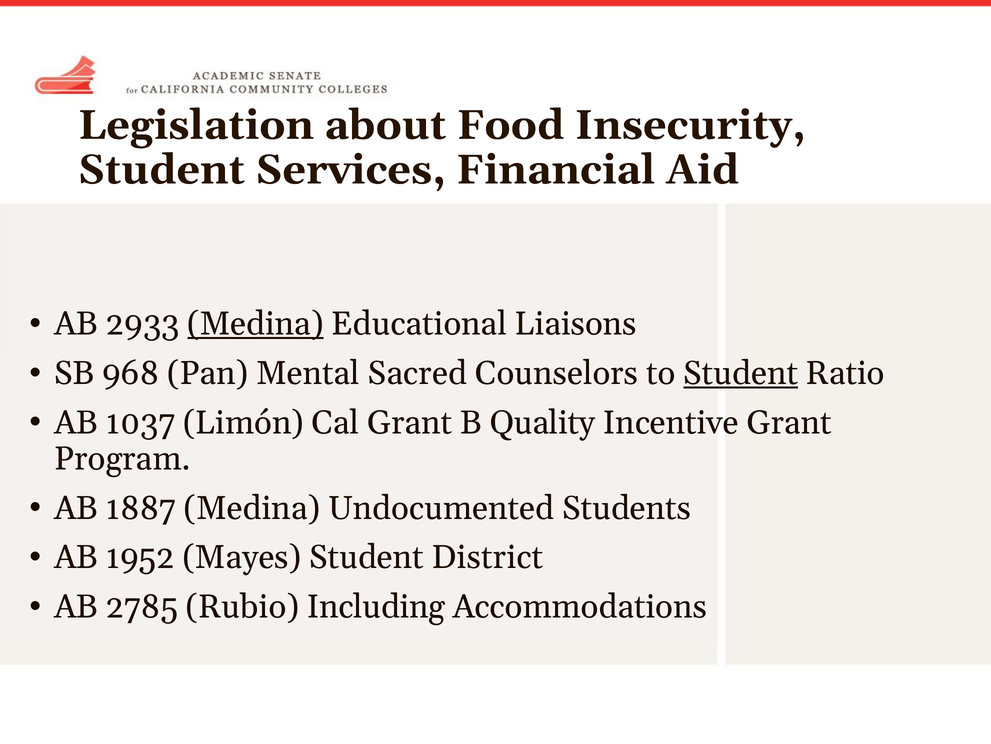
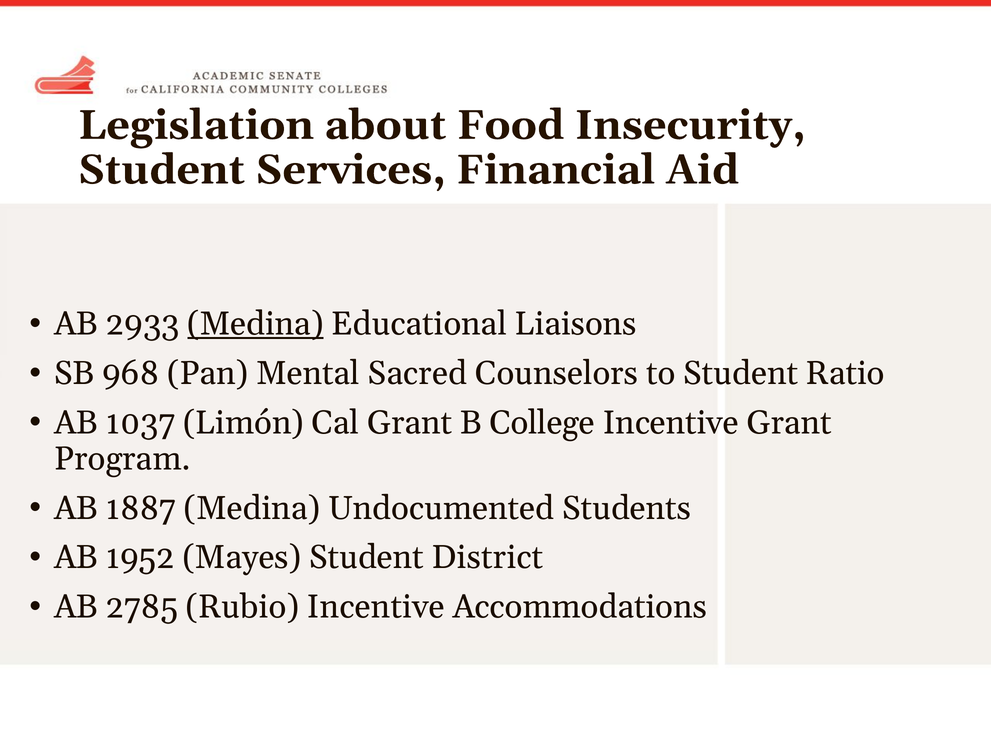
Student underline: present -> none (741, 373)
Quality: Quality -> College (542, 422)
Rubio Including: Including -> Incentive (376, 606)
